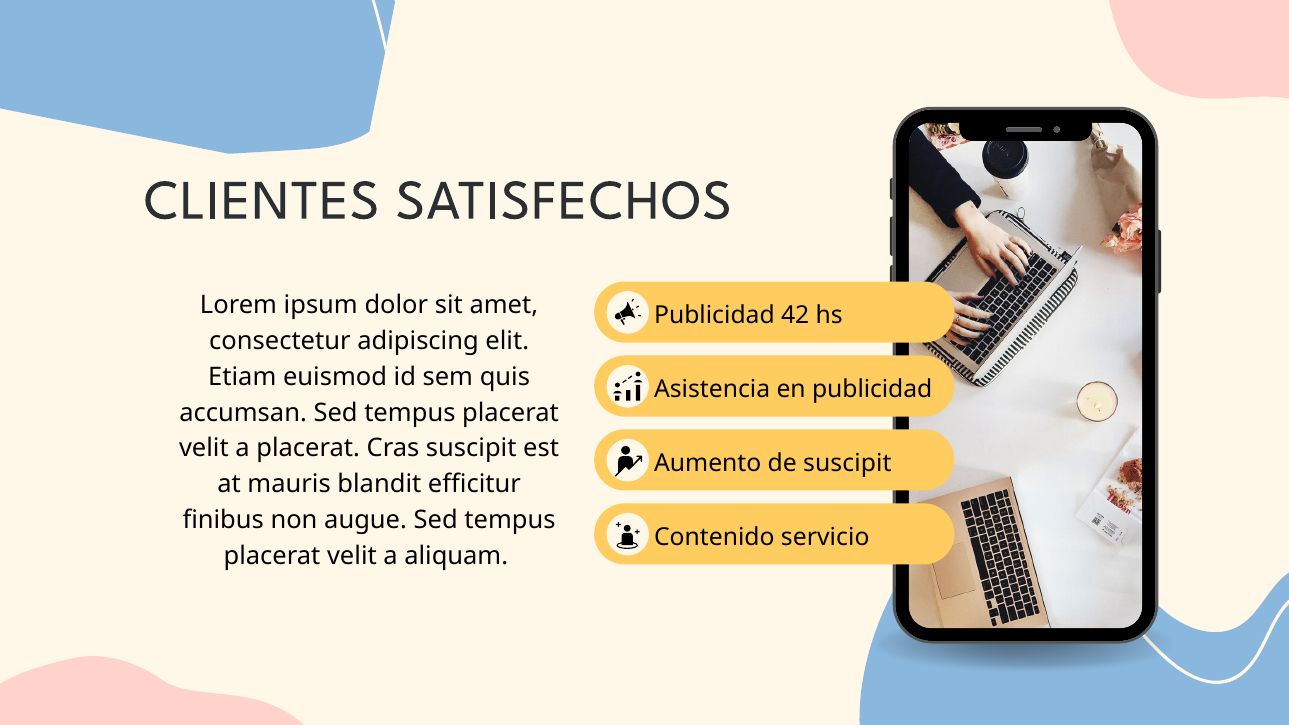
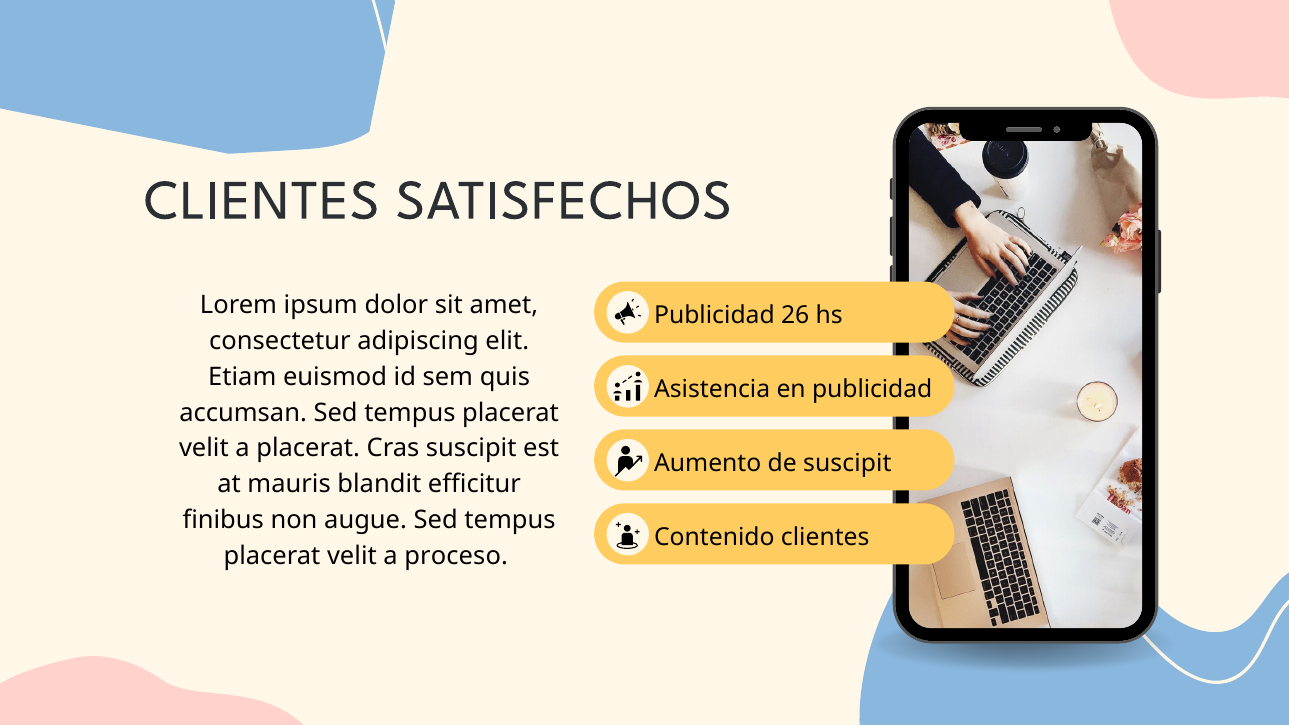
42: 42 -> 26 (795, 316)
Contenido servicio: servicio -> clientes (825, 537)
aliquam: aliquam -> proceso (456, 556)
